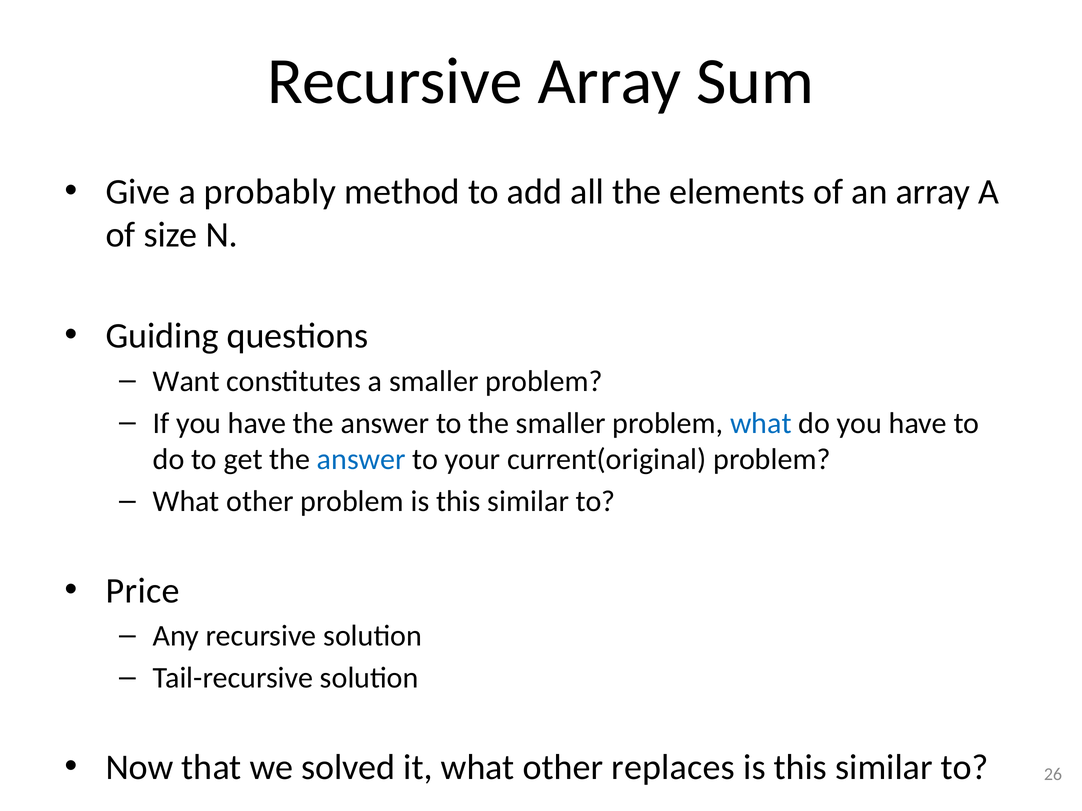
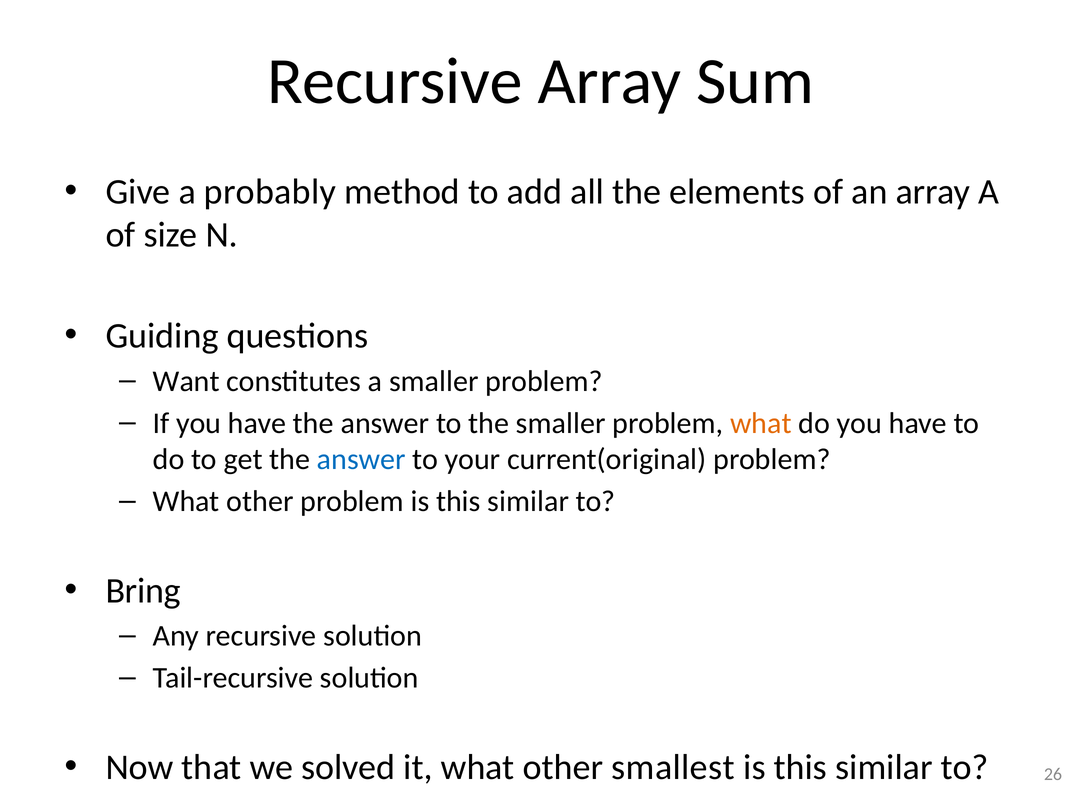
what colour: blue -> orange (761, 423)
Price: Price -> Bring (143, 591)
replaces: replaces -> smallest (673, 768)
